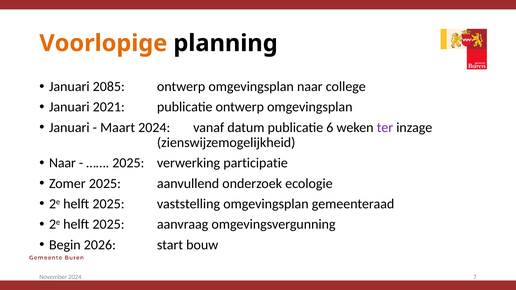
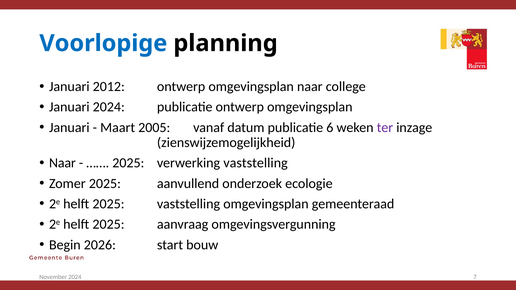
Voorlopige colour: orange -> blue (103, 43)
2085: 2085 -> 2012 (109, 87)
Januari 2021: 2021 -> 2024 (109, 107)
Maart 2024: 2024 -> 2005 (154, 128)
verwerking participatie: participatie -> vaststelling (256, 163)
